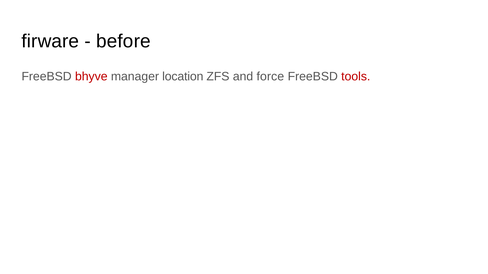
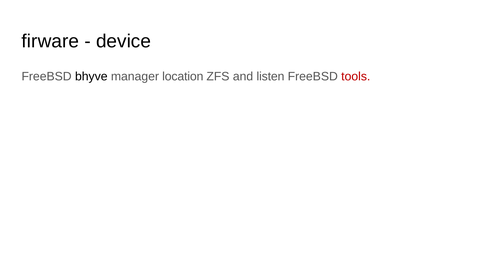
before: before -> device (124, 41)
bhyve colour: red -> black (91, 77)
force: force -> listen (270, 77)
